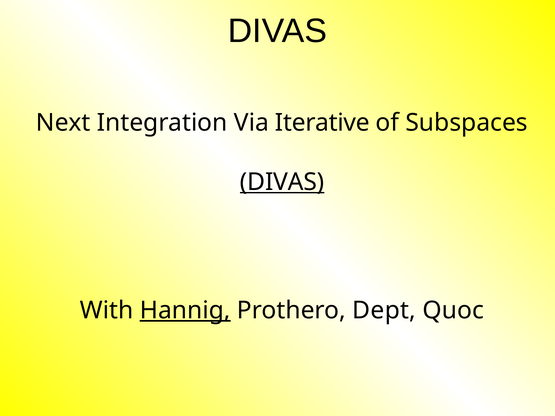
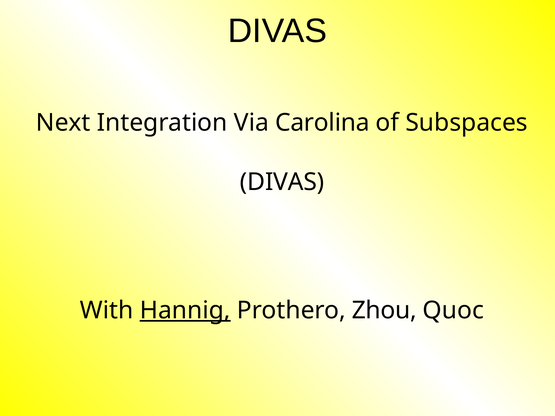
Iterative: Iterative -> Carolina (322, 123)
DIVAS underline: present -> none (282, 182)
Dept: Dept -> Zhou (384, 310)
